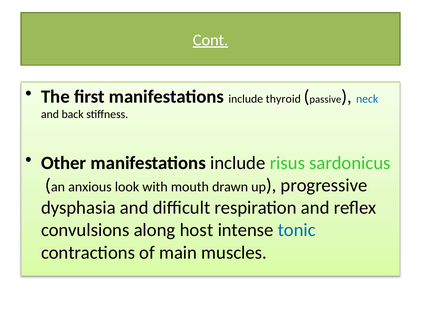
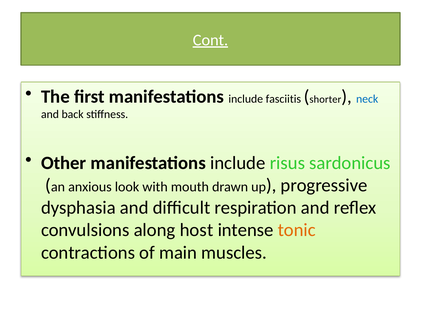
thyroid: thyroid -> fasciitis (283, 99)
passive: passive -> shorter (325, 100)
tonic colour: blue -> orange (297, 231)
